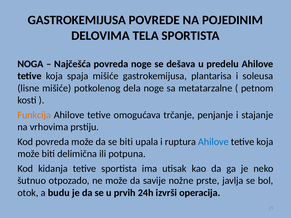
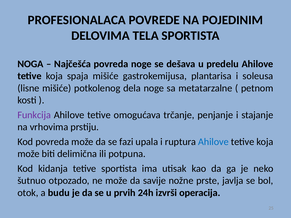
GASTROKEMIJUSA: GASTROKEMIJUSA -> PROFESIONALACA (77, 20)
Funkcija colour: orange -> purple (34, 115)
se biti: biti -> fazi (126, 142)
